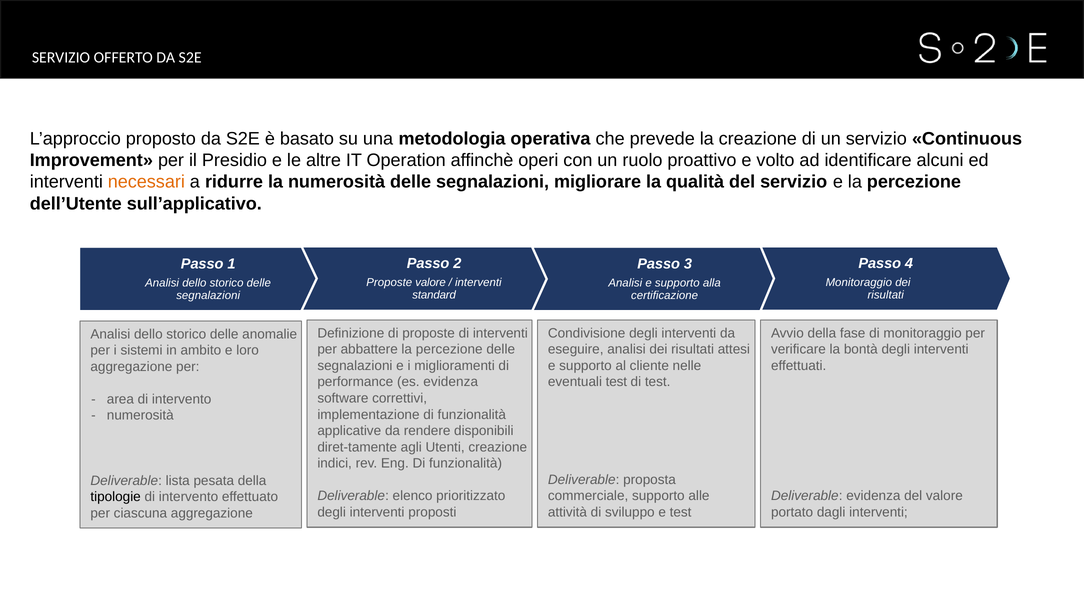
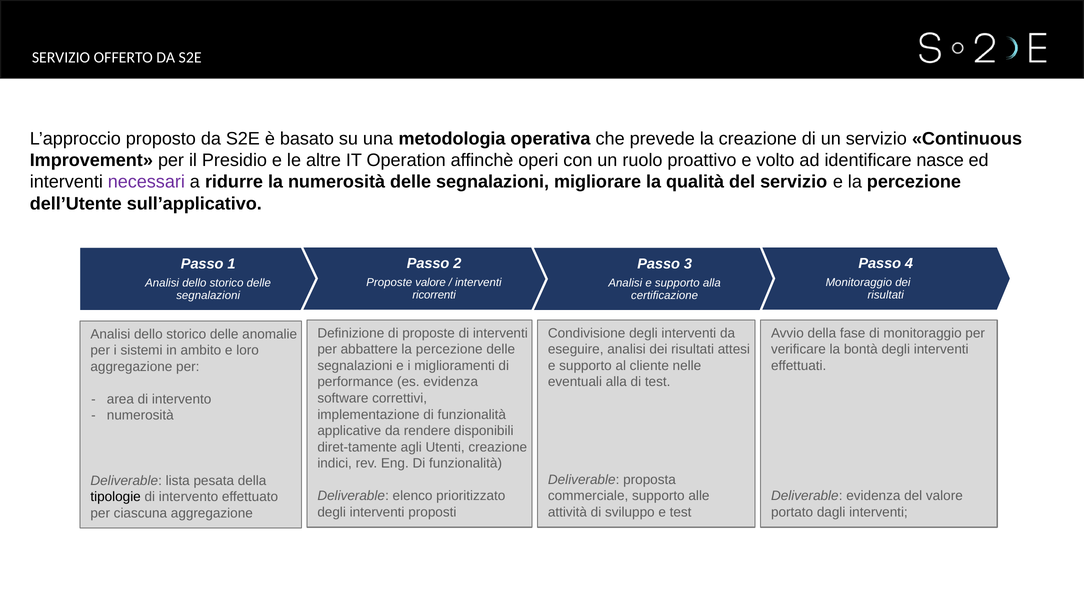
alcuni: alcuni -> nasce (940, 160)
necessari colour: orange -> purple (146, 182)
standard: standard -> ricorrenti (434, 295)
eventuali test: test -> alla (616, 382)
